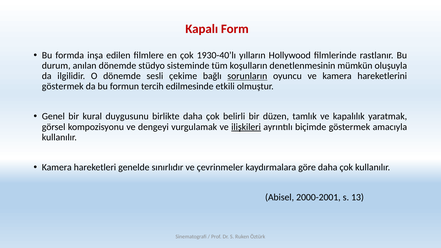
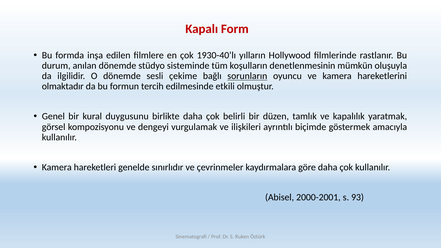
göstermek: göstermek -> olmaktadır (63, 86)
ilişkileri underline: present -> none (246, 127)
13: 13 -> 93 (358, 197)
